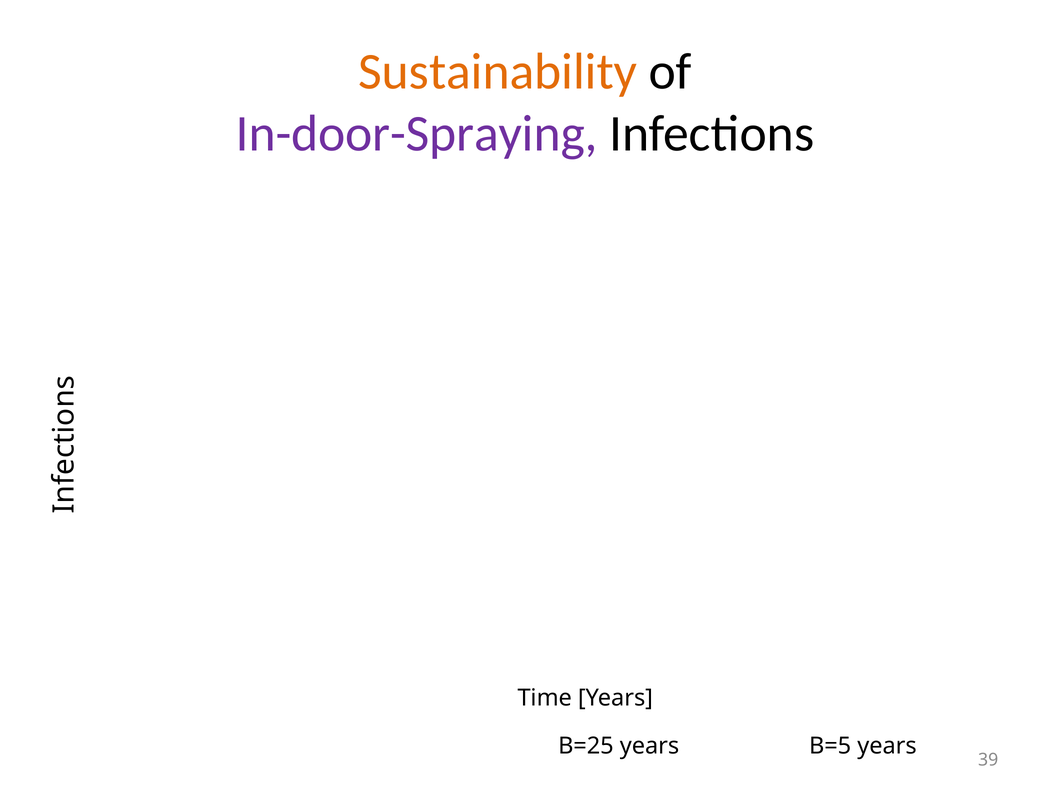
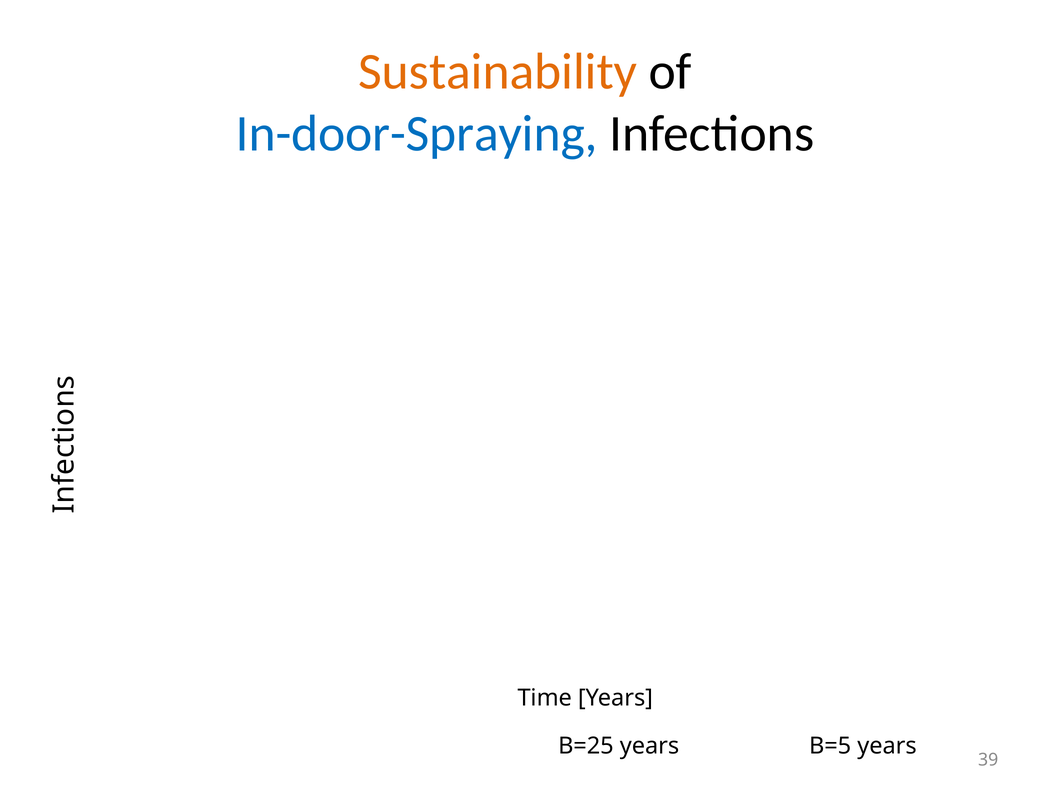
In-door-Spraying colour: purple -> blue (417, 134)
